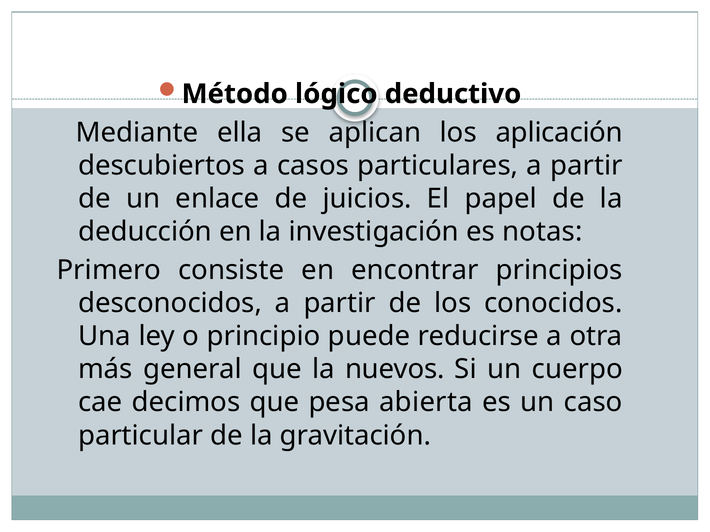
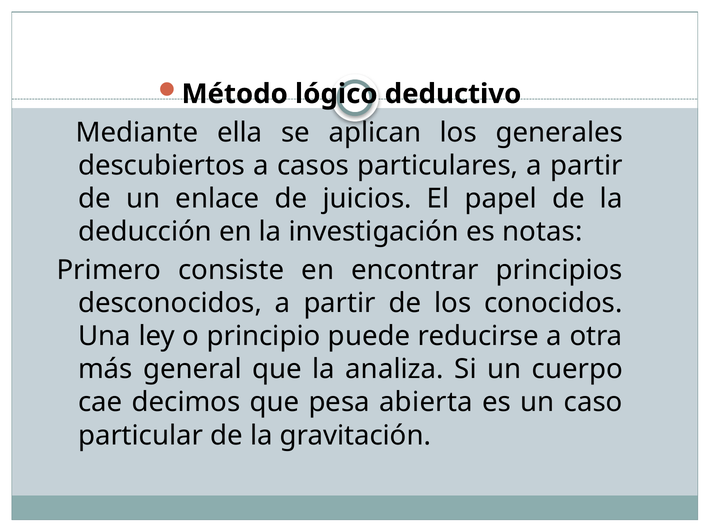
aplicación: aplicación -> generales (559, 133)
nuevos: nuevos -> analiza (395, 370)
